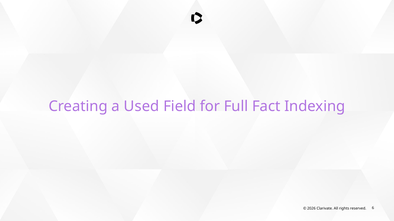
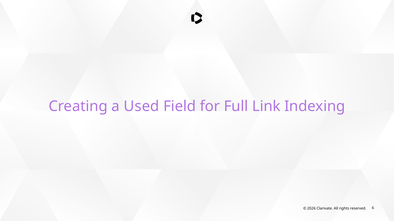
Fact: Fact -> Link (266, 107)
